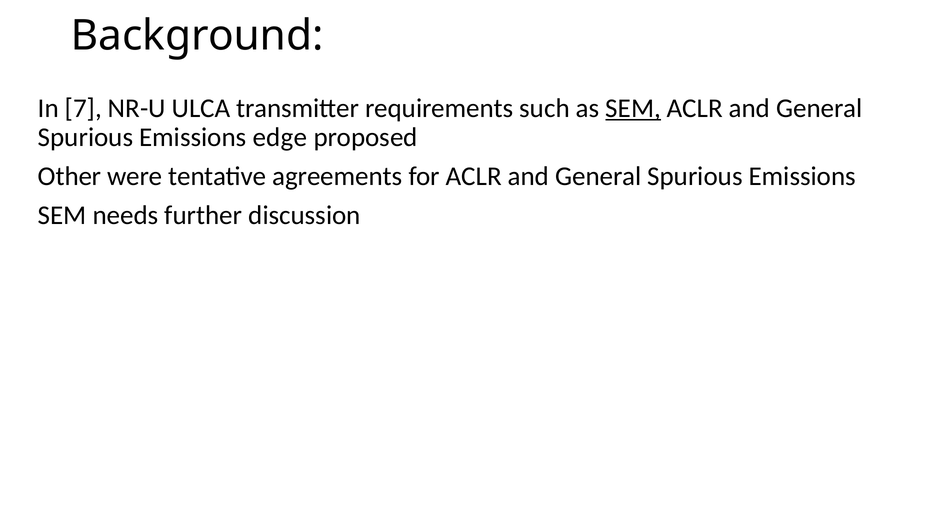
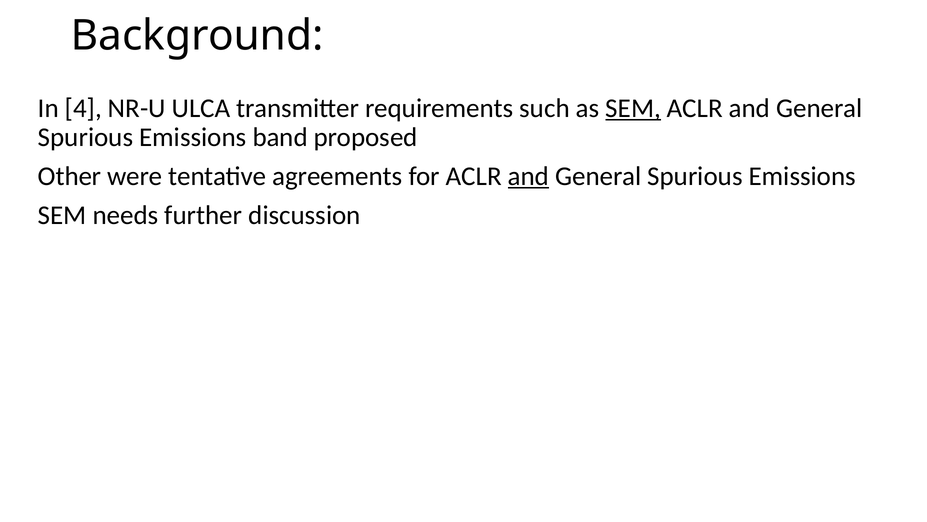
7: 7 -> 4 (83, 108)
edge: edge -> band (280, 137)
and underline: none -> present (528, 176)
